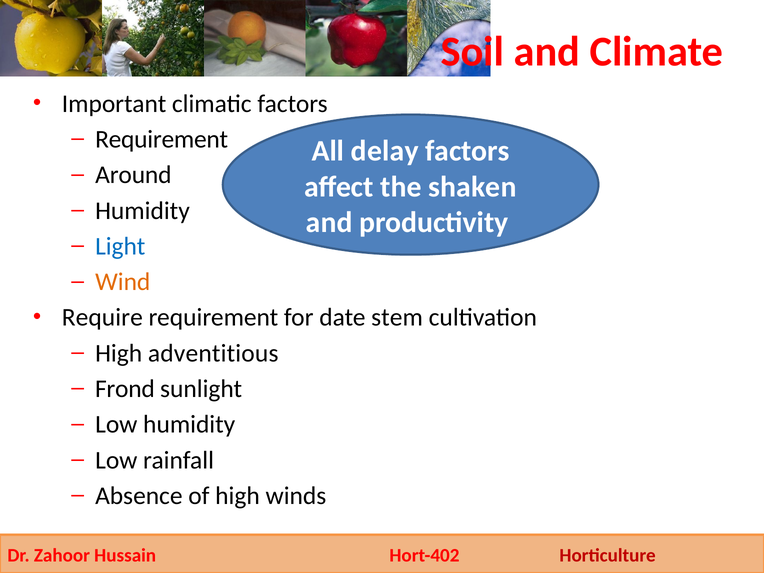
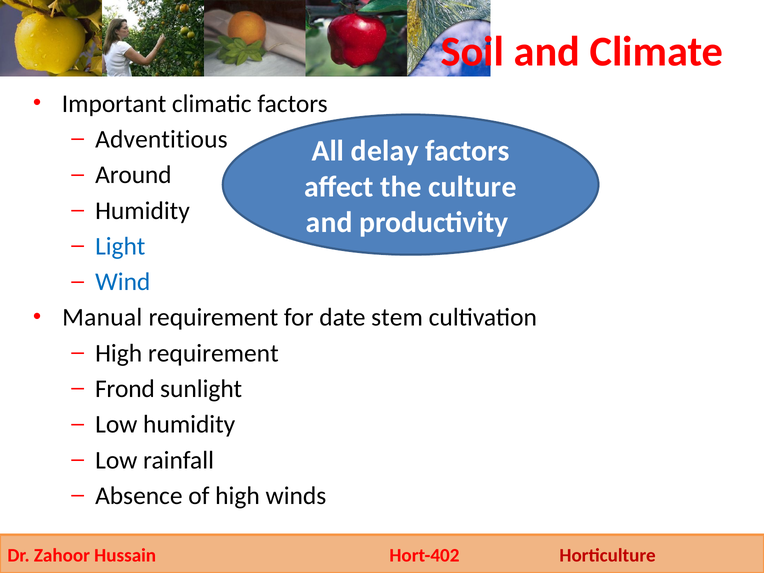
Requirement: Requirement -> Adventitious (161, 139)
shaken: shaken -> culture (472, 187)
Wind colour: orange -> blue (123, 282)
Require: Require -> Manual (102, 318)
High adventitious: adventitious -> requirement (213, 353)
